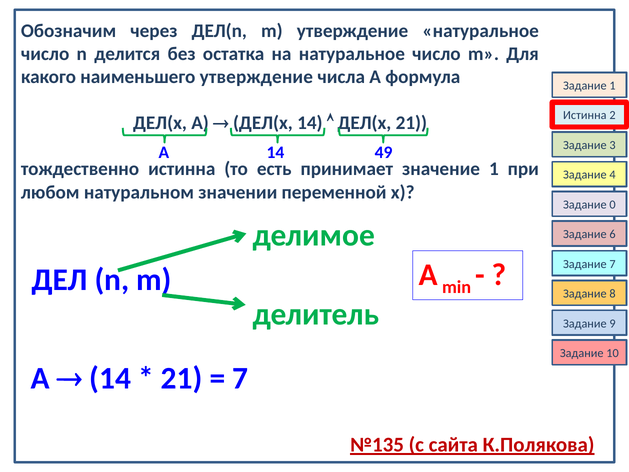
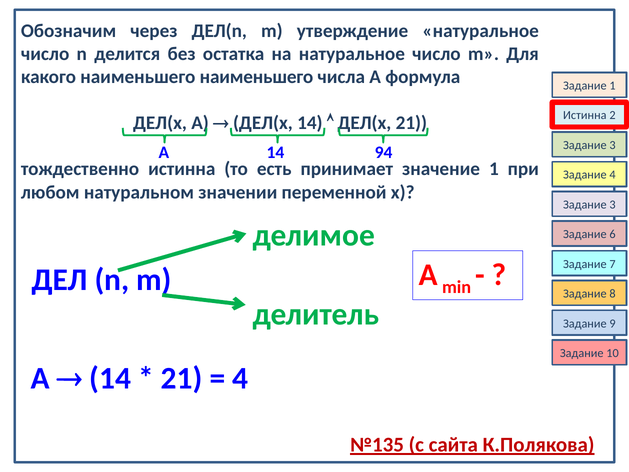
наименьшего утверждение: утверждение -> наименьшего (257, 77)
49: 49 -> 94 (384, 152)
0: 0 -> 3 (613, 204)
7: 7 -> 4 (240, 378)
